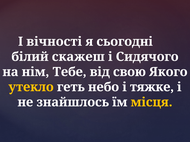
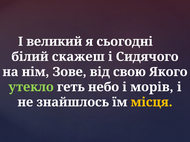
вічності: вічності -> великий (54, 42)
Тебе: Тебе -> Зове (69, 72)
утекло colour: yellow -> light green (31, 87)
тяжке: тяжке -> морів (152, 87)
